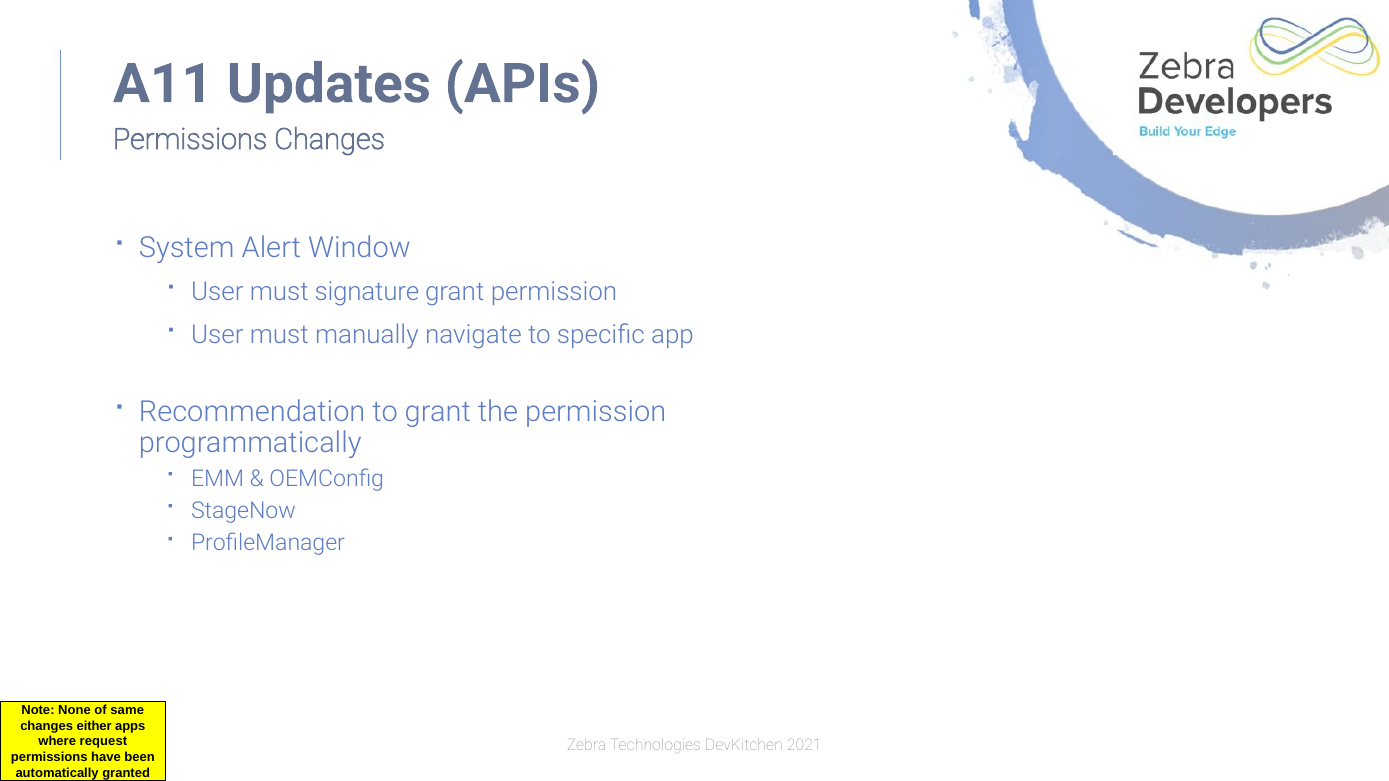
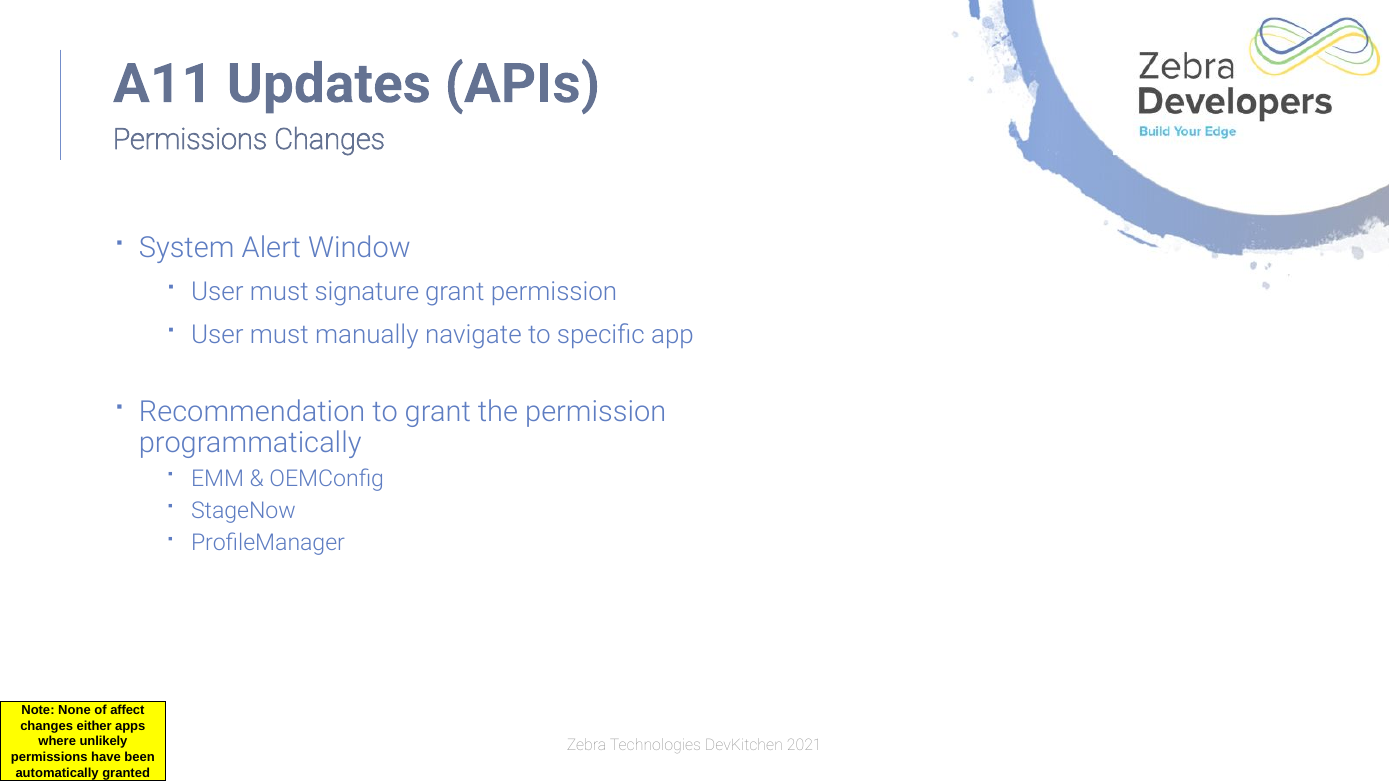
same: same -> affect (127, 711)
request: request -> unlikely (104, 742)
